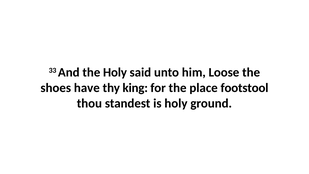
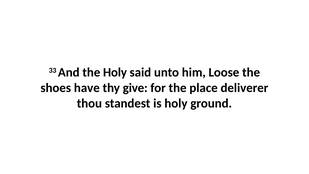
king: king -> give (135, 88)
footstool: footstool -> deliverer (244, 88)
